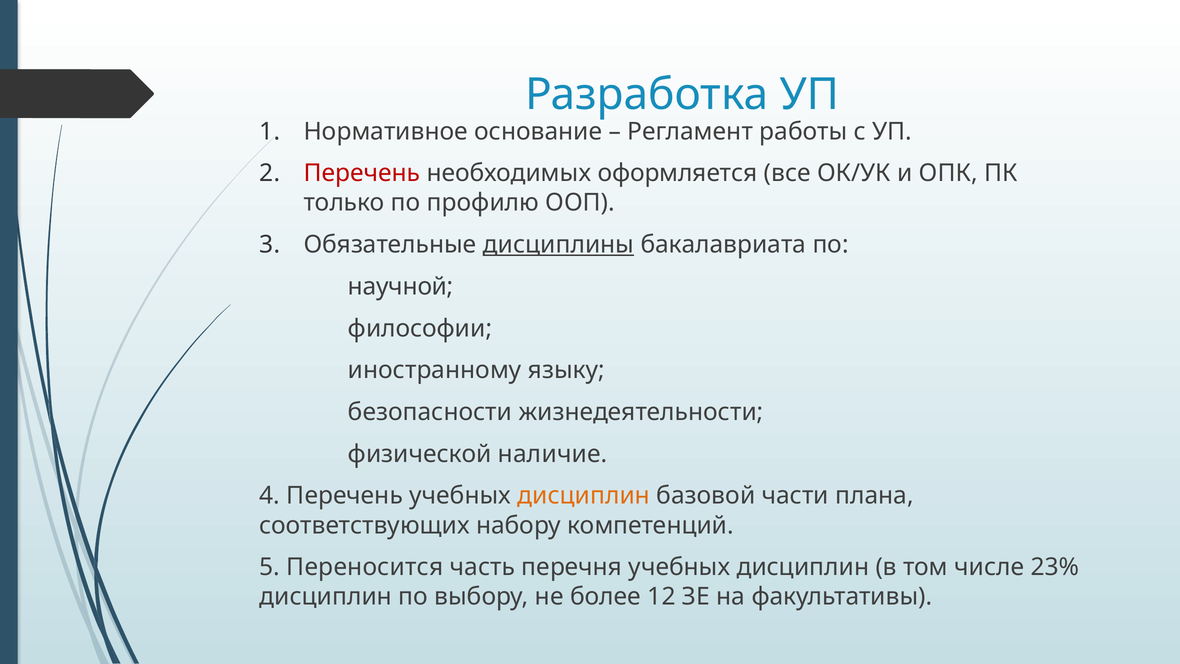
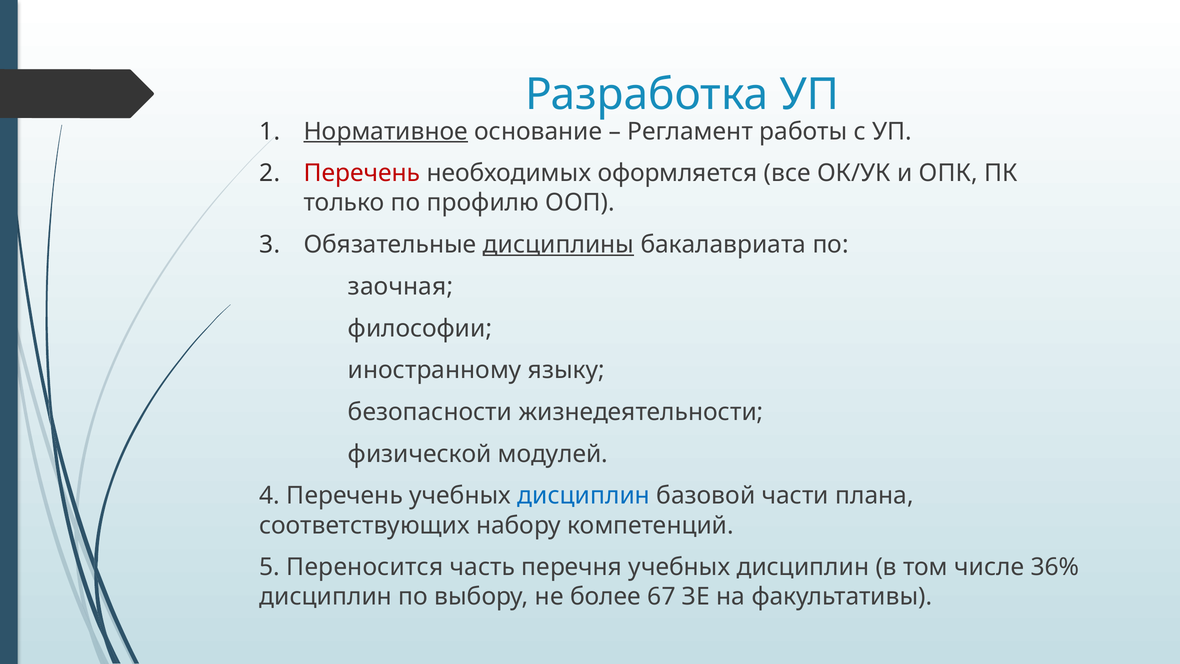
Нормативное underline: none -> present (386, 131)
научной: научной -> заочная (401, 286)
наличие: наличие -> модулей (553, 454)
дисциплин colour: orange -> blue (584, 496)
23%: 23% -> 36% (1055, 567)
12: 12 -> 67 (662, 597)
